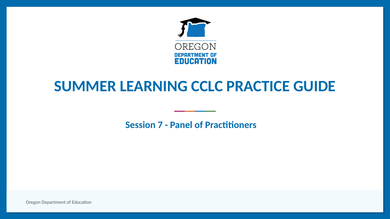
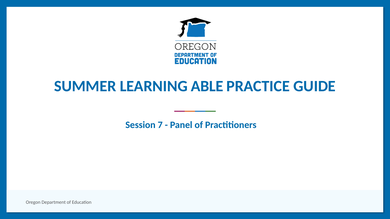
CCLC: CCLC -> ABLE (207, 86)
